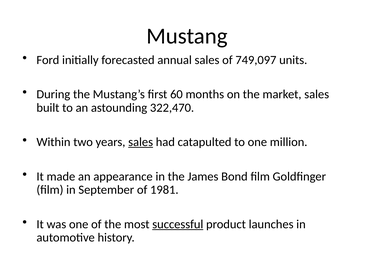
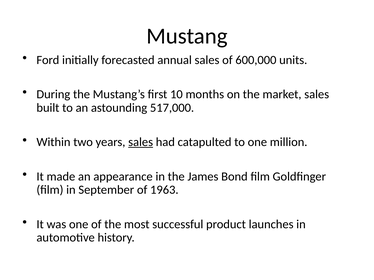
749,097: 749,097 -> 600,000 (256, 60)
60: 60 -> 10 (176, 94)
322,470: 322,470 -> 517,000 (172, 108)
1981: 1981 -> 1963 (164, 190)
successful underline: present -> none (178, 225)
